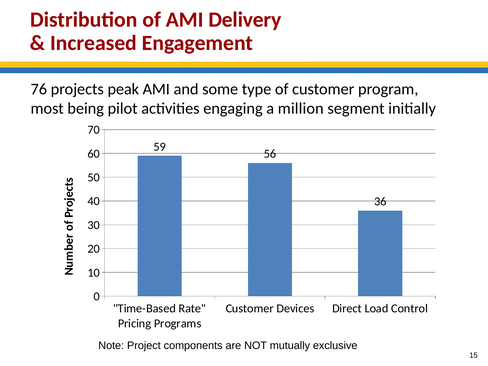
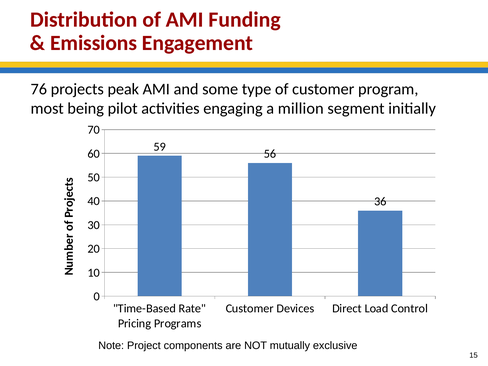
Delivery: Delivery -> Funding (245, 20)
Increased: Increased -> Emissions (94, 43)
